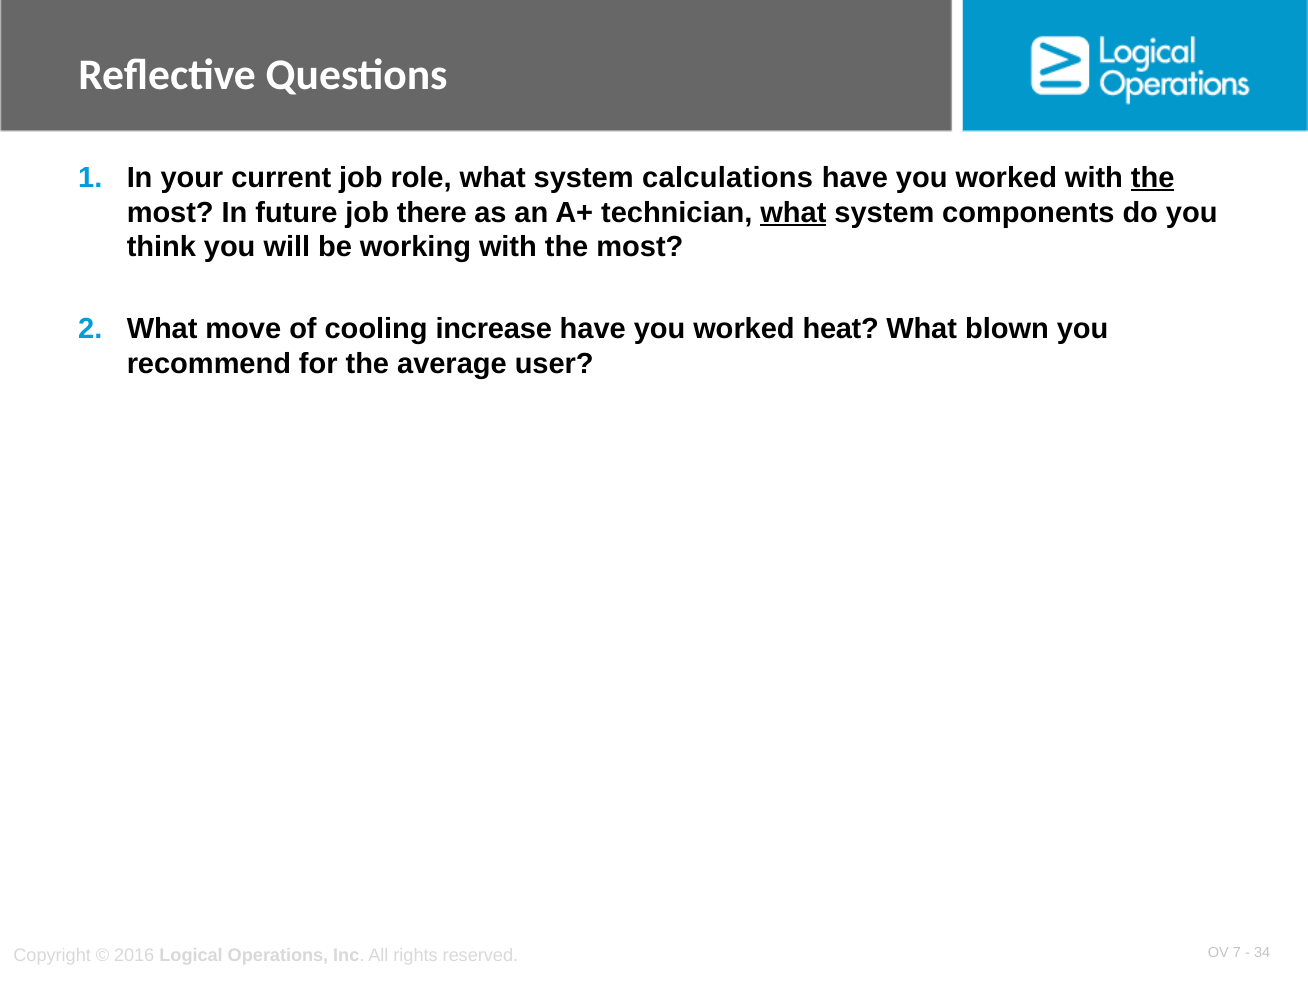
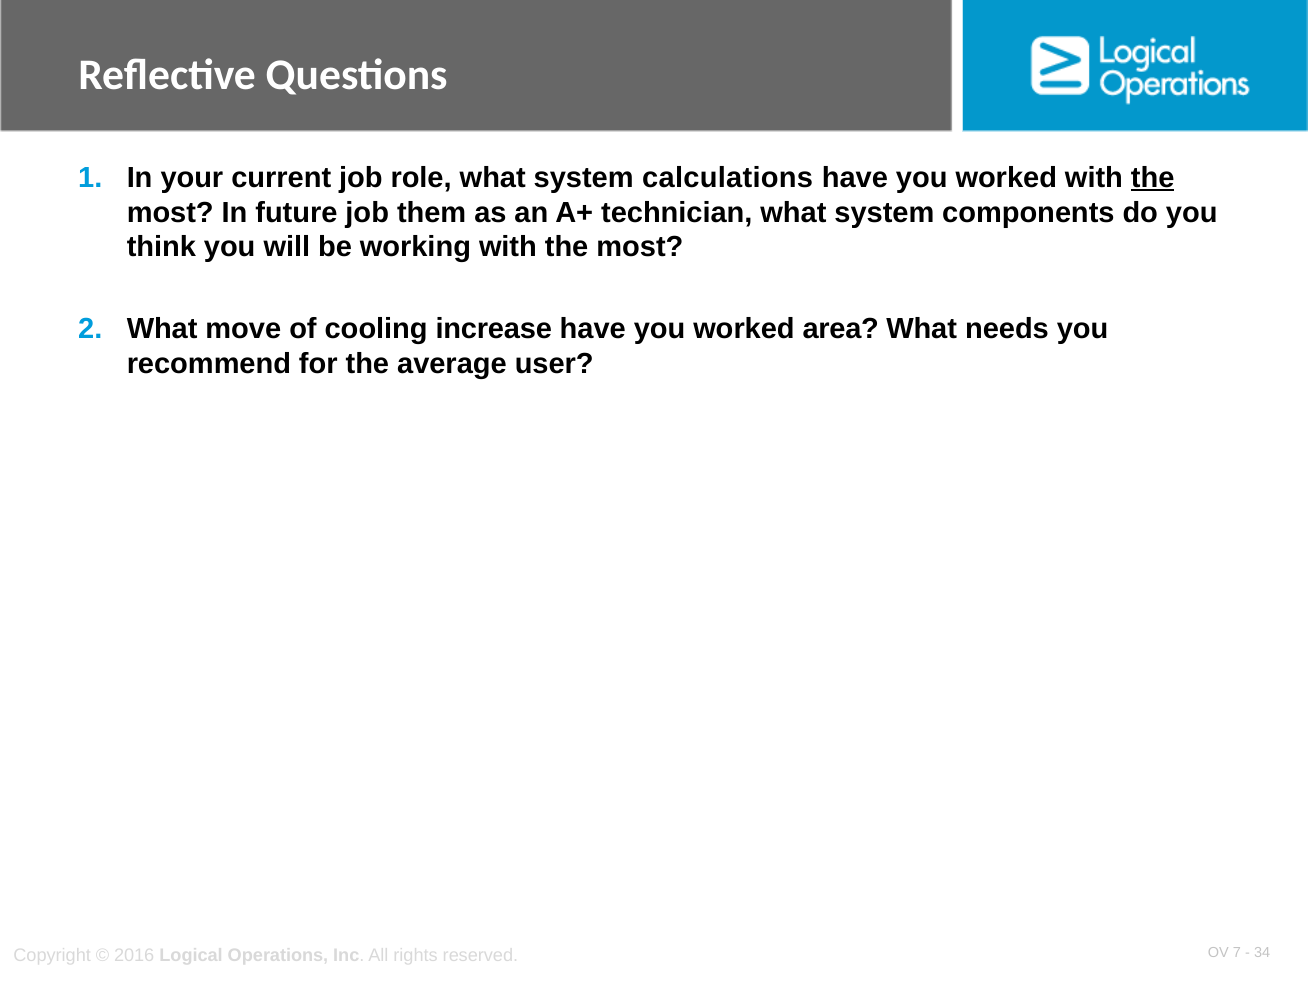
there: there -> them (432, 212)
what underline: present -> none (793, 212)
heat: heat -> area (841, 329)
blown: blown -> needs (1007, 329)
